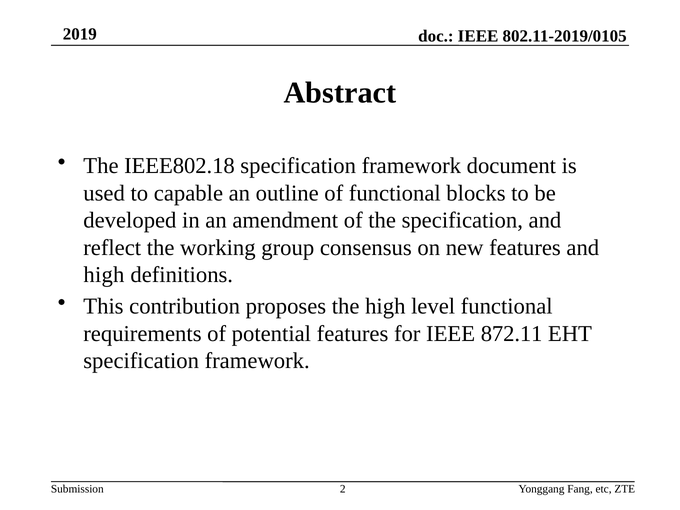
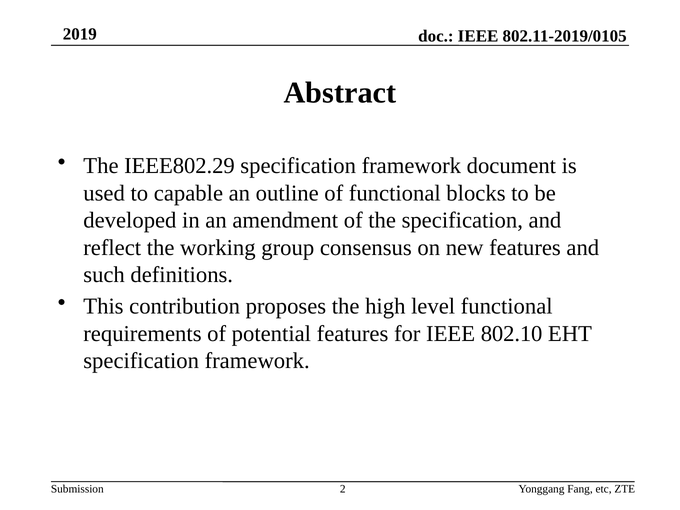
IEEE802.18: IEEE802.18 -> IEEE802.29 (179, 166)
high: high -> such (104, 275)
872.11: 872.11 -> 802.10 (512, 334)
